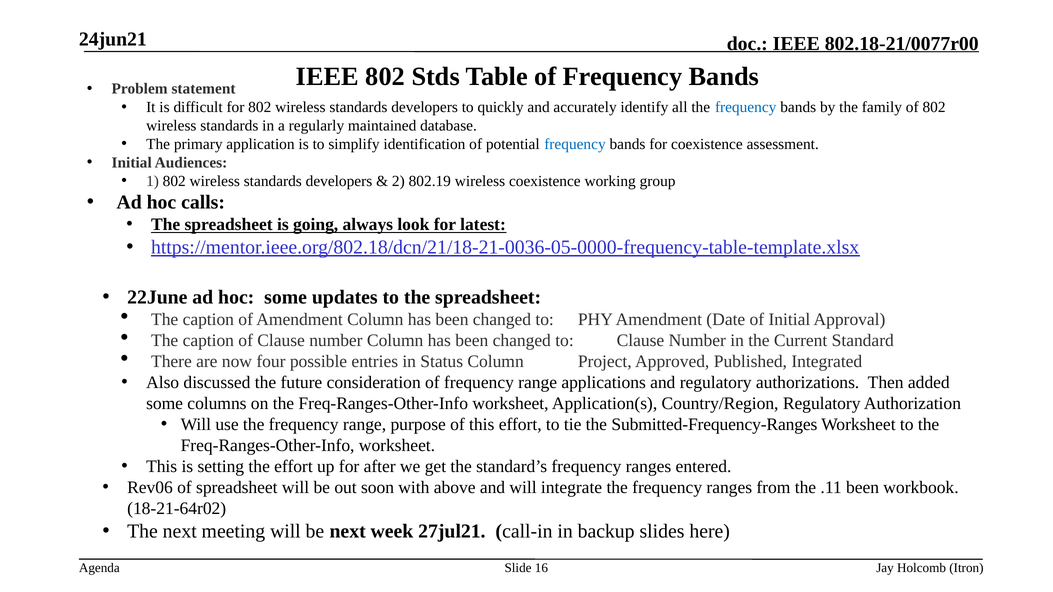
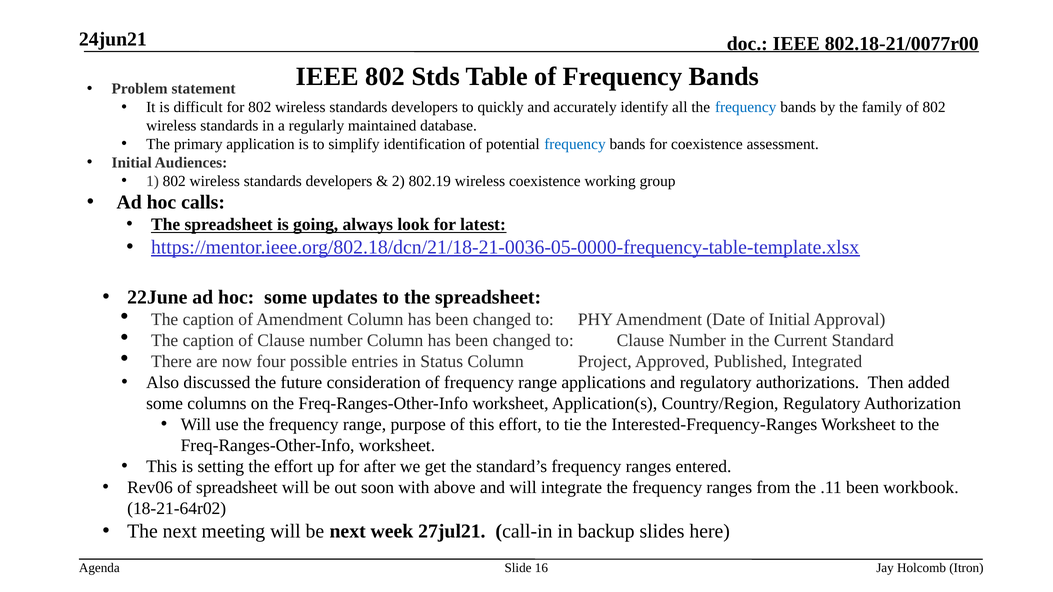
Submitted-Frequency-Ranges: Submitted-Frequency-Ranges -> Interested-Frequency-Ranges (714, 425)
